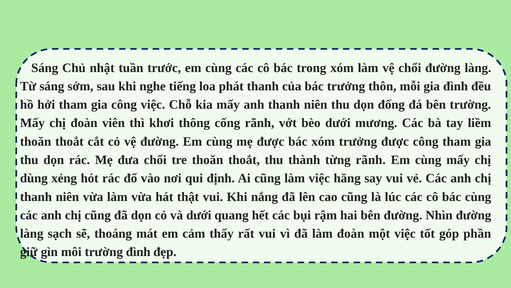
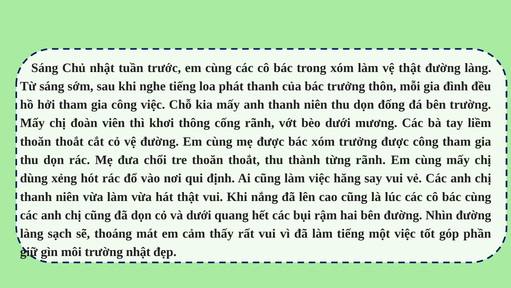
vệ chổi: chổi -> thật (410, 68)
làm đoàn: đoàn -> tiếng (351, 233)
trường đình: đình -> nhật (138, 252)
